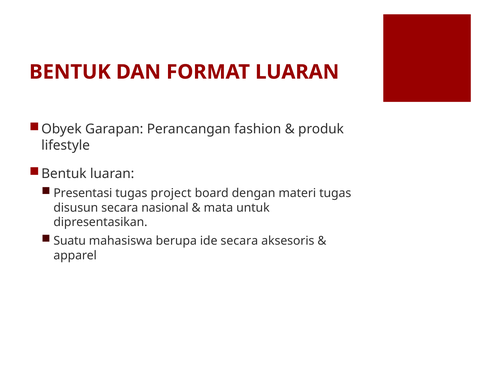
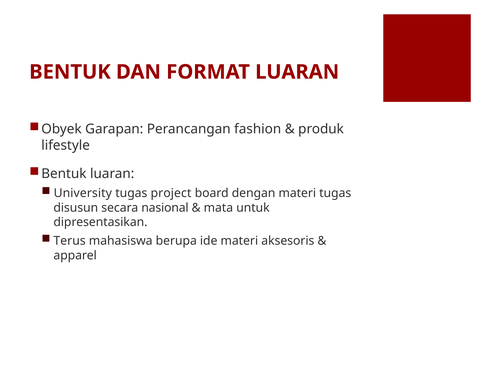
Presentasi: Presentasi -> University (83, 193)
Suatu: Suatu -> Terus (70, 241)
ide secara: secara -> materi (239, 241)
